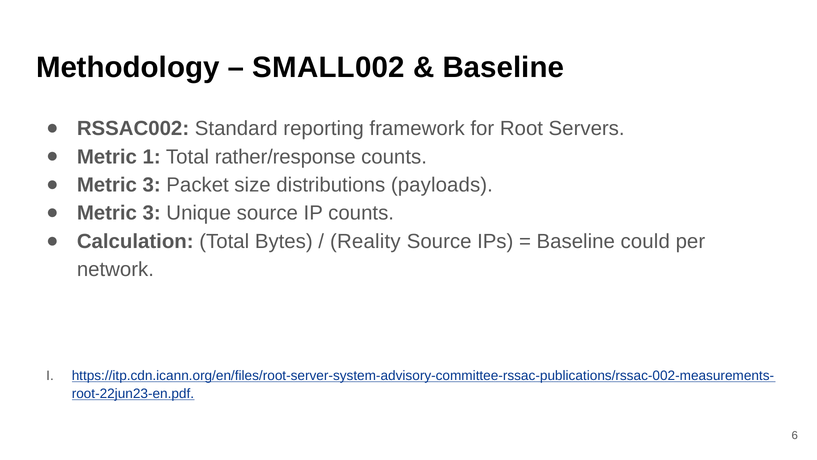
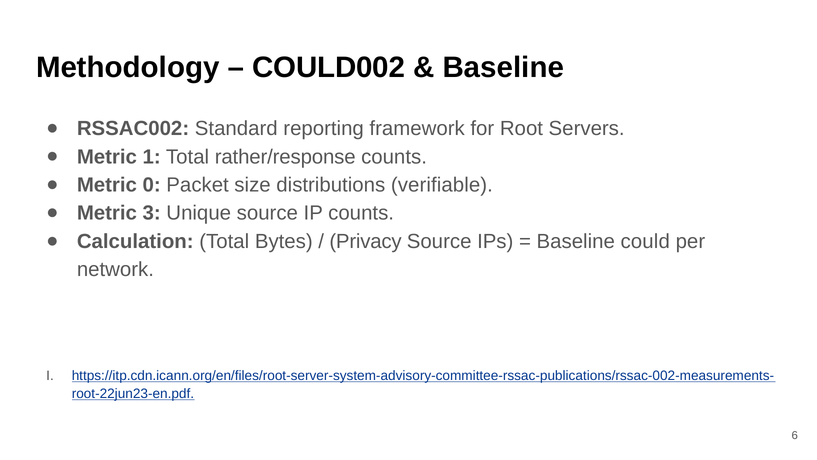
SMALL002: SMALL002 -> COULD002 (329, 68)
3: 3 -> 0 (152, 185)
payloads: payloads -> verifiable (442, 185)
Reality: Reality -> Privacy (366, 241)
